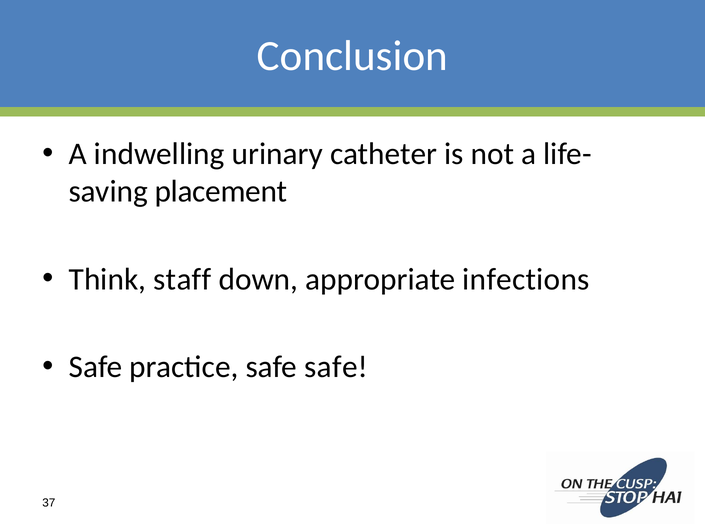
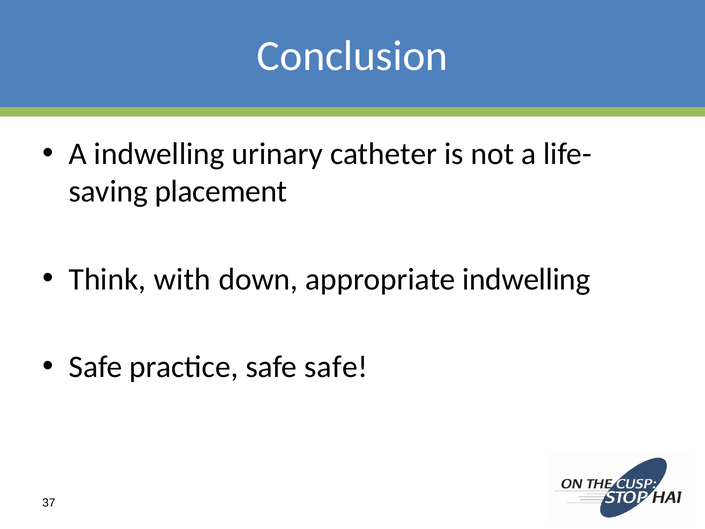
staff: staff -> with (182, 279)
appropriate infections: infections -> indwelling (526, 279)
